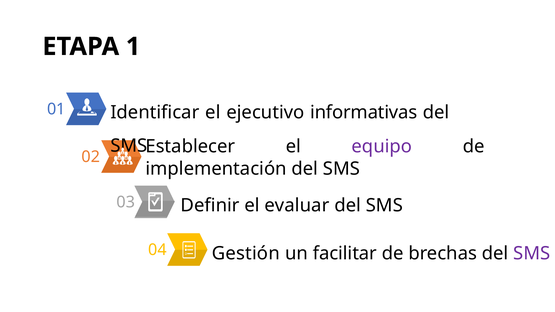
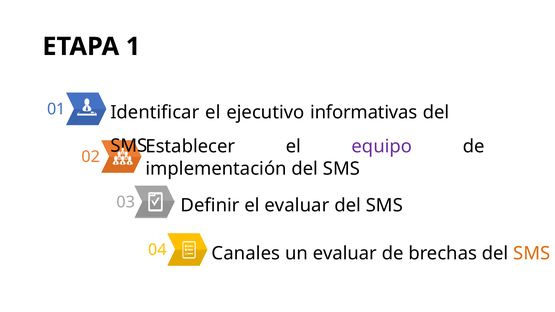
Gestión: Gestión -> Canales (246, 254)
un facilitar: facilitar -> evaluar (345, 254)
SMS colour: purple -> orange (532, 254)
